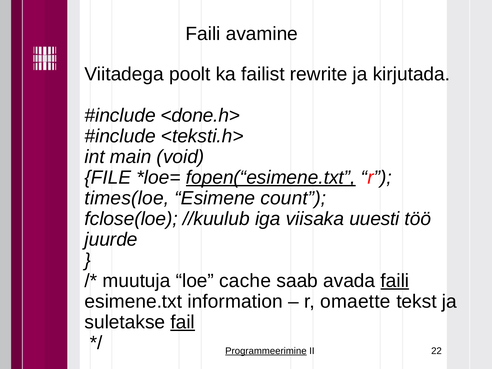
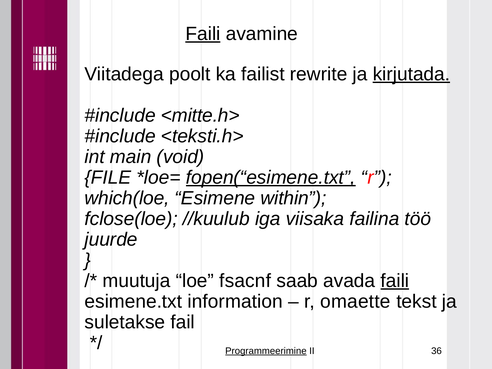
Faili underline: none -> present (203, 34)
kirjutada underline: none -> present (411, 74)
<done.h>: <done.h> -> <mitte.h> (200, 115)
times(loe: times(loe -> which(loe (127, 198)
count: count -> within (293, 198)
uuesti: uuesti -> failina (374, 219)
cache: cache -> fsacnf (245, 281)
fail underline: present -> none (183, 322)
22: 22 -> 36 (436, 351)
